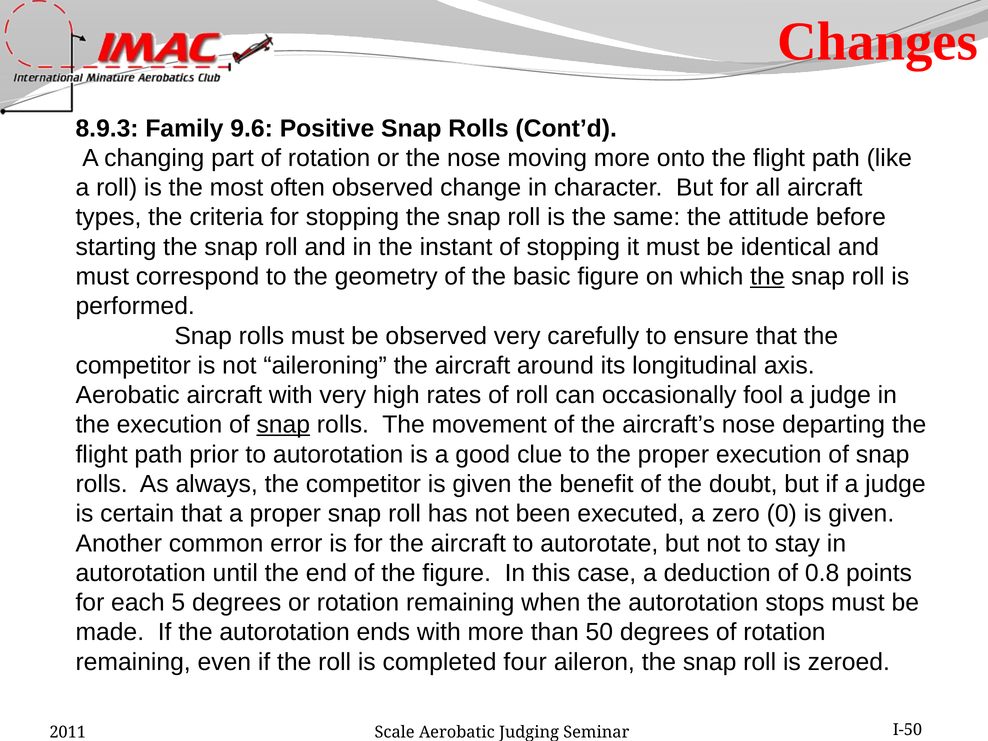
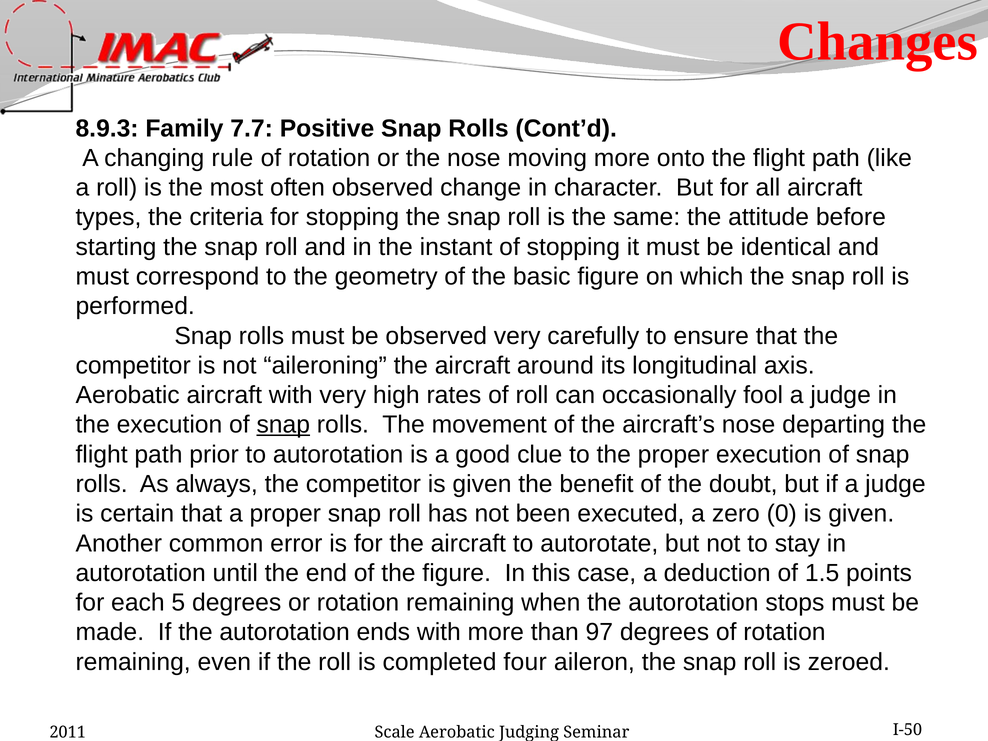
9.6: 9.6 -> 7.7 (252, 128)
part: part -> rule (232, 158)
the underline: present -> none (767, 277)
0.8: 0.8 -> 1.5 (822, 573)
50: 50 -> 97 (599, 632)
